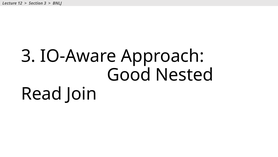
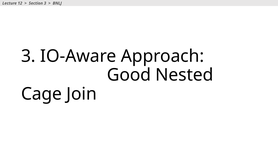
Read: Read -> Cage (42, 93)
